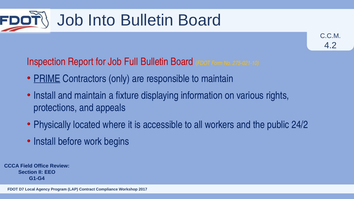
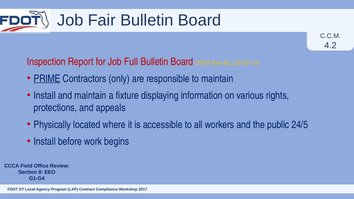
Into: Into -> Fair (102, 20)
24/2: 24/2 -> 24/5 (300, 125)
